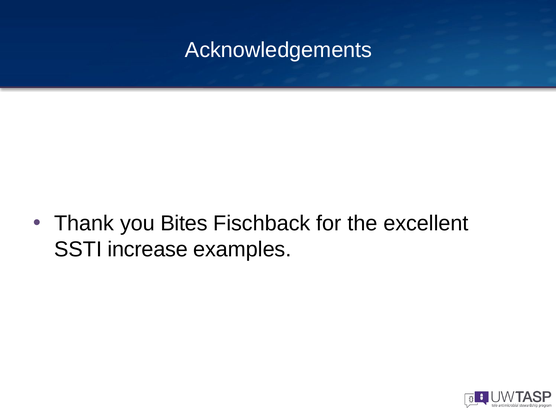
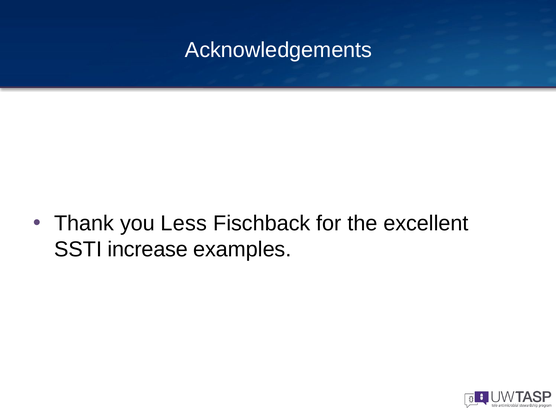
Bites: Bites -> Less (184, 223)
